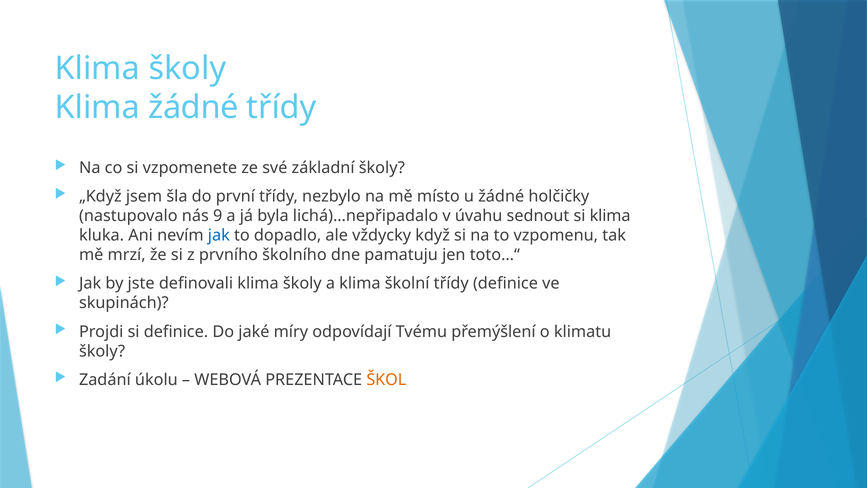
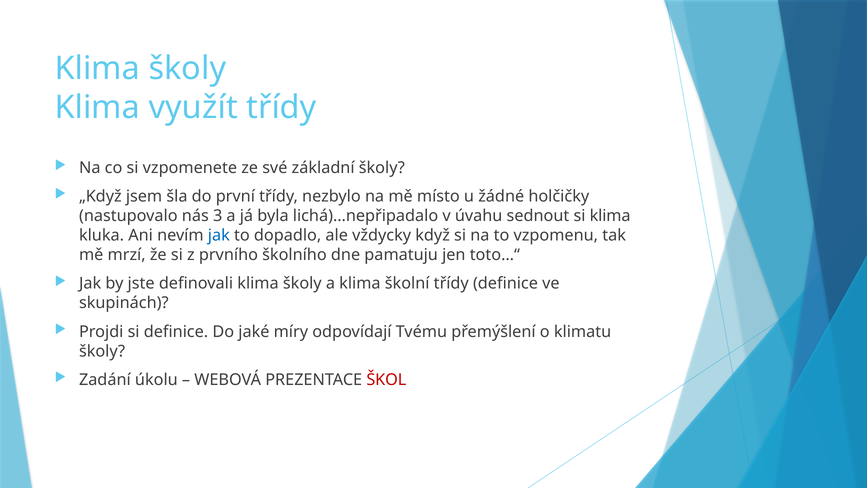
Klima žádné: žádné -> využít (193, 107)
9: 9 -> 3 (218, 216)
ŠKOL colour: orange -> red (386, 380)
